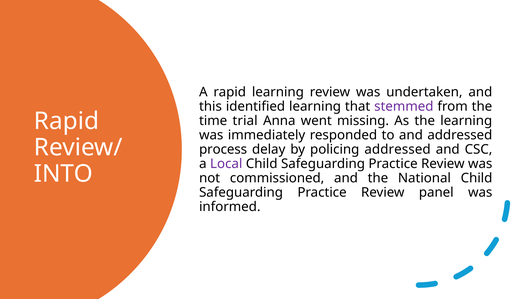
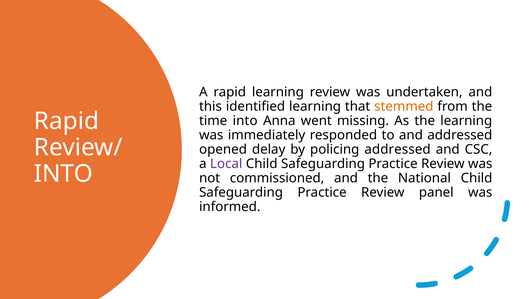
stemmed colour: purple -> orange (404, 106)
time trial: trial -> into (245, 121)
process: process -> opened (223, 150)
